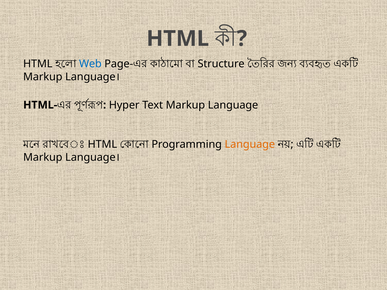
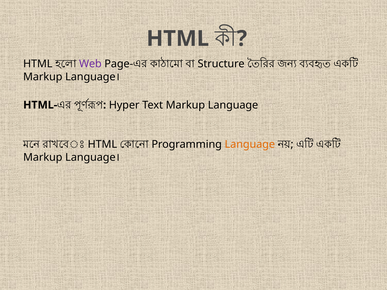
Web colour: blue -> purple (90, 64)
